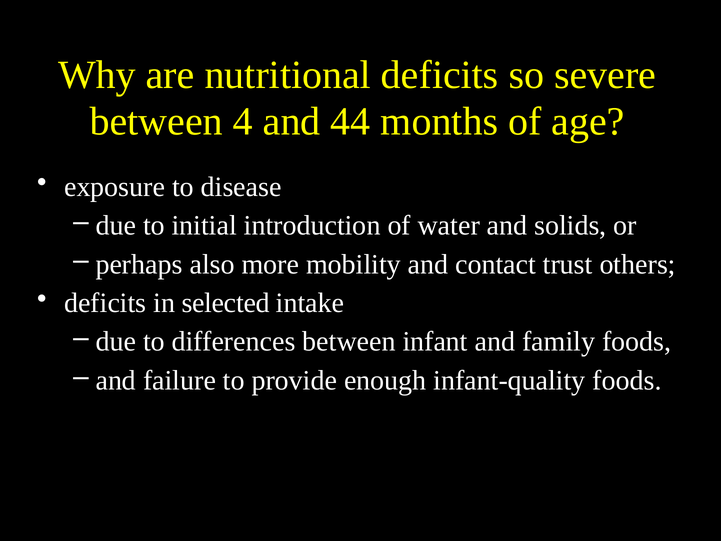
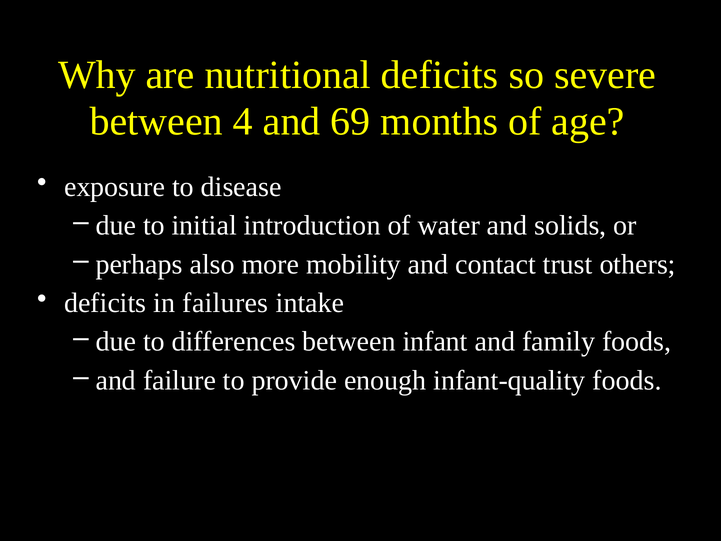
44: 44 -> 69 (350, 122)
selected: selected -> failures (225, 303)
